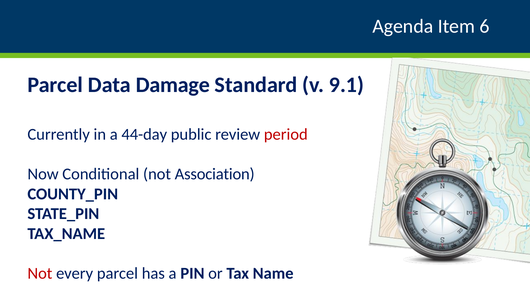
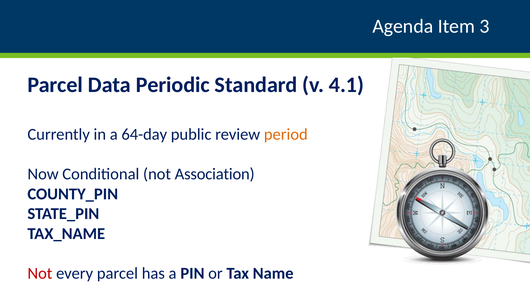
6: 6 -> 3 (484, 26)
Damage: Damage -> Periodic (173, 85)
9.1: 9.1 -> 4.1 (346, 85)
44-day: 44-day -> 64-day (144, 134)
period colour: red -> orange (286, 134)
